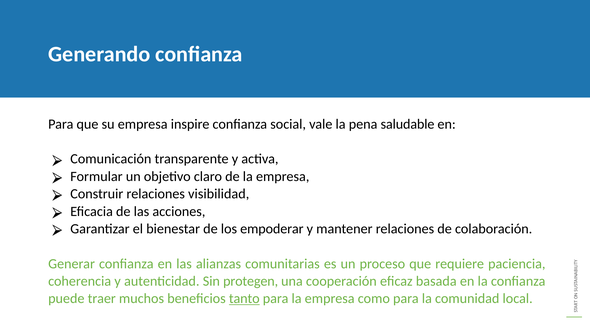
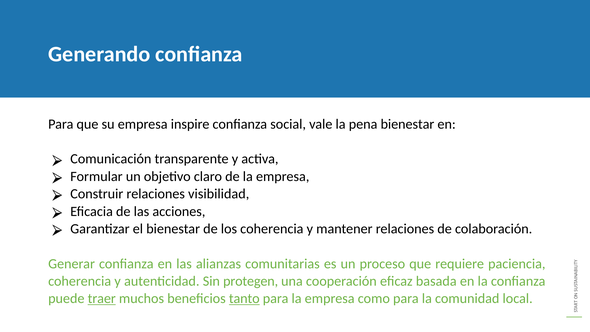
pena saludable: saludable -> bienestar (407, 124)
los empoderar: empoderar -> coherencia (272, 229)
traer underline: none -> present (102, 299)
